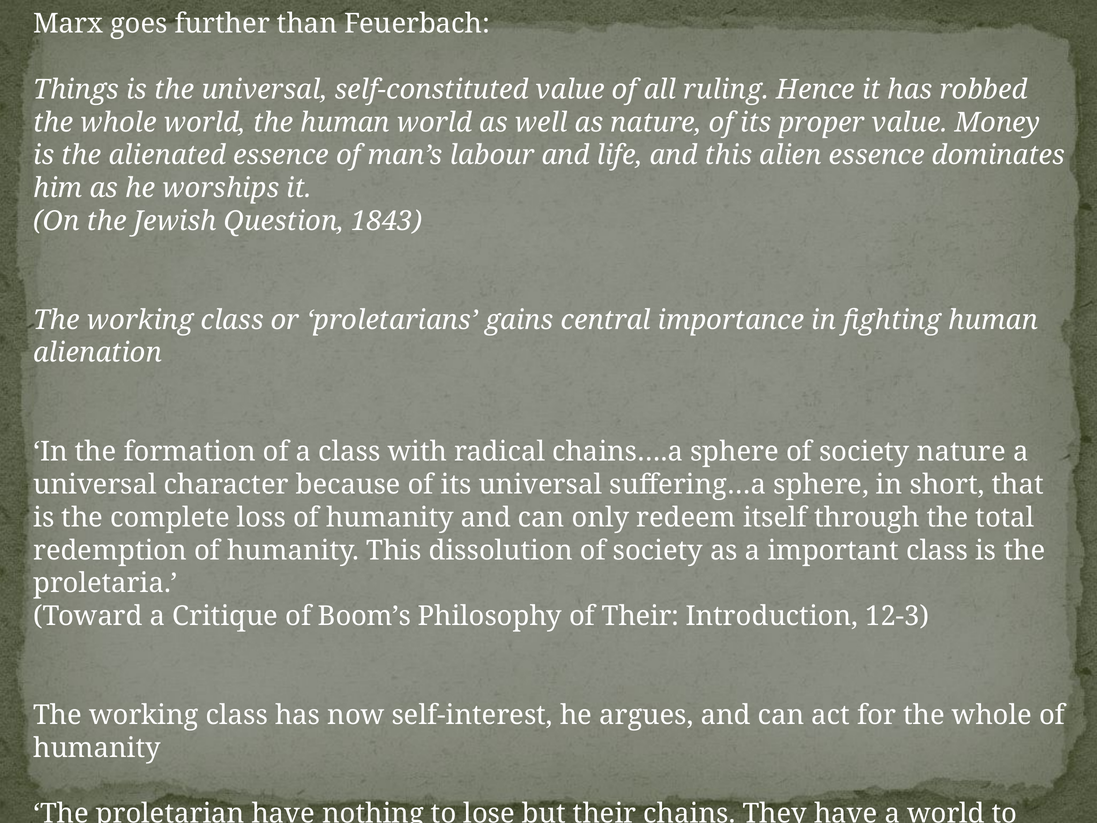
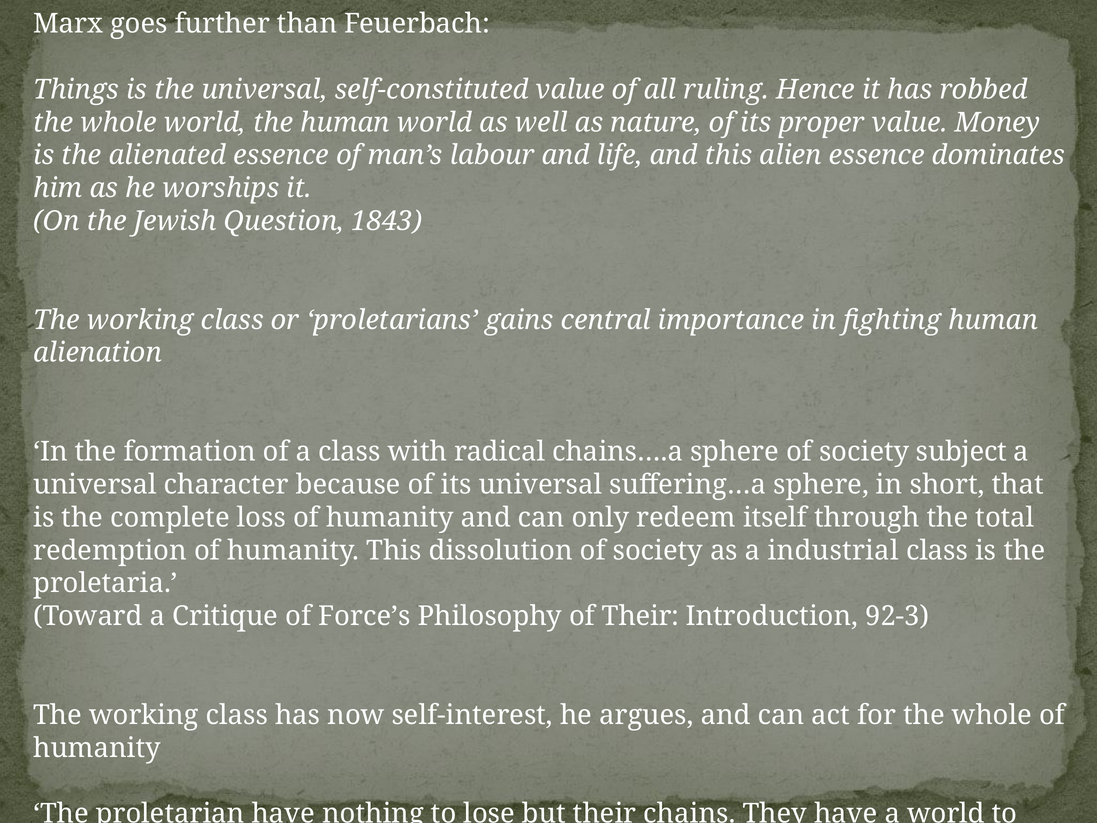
society nature: nature -> subject (962, 452)
important: important -> industrial (833, 550)
Boom’s: Boom’s -> Force’s (364, 616)
12-3: 12-3 -> 92-3 (897, 616)
